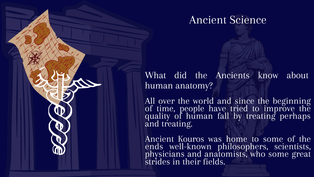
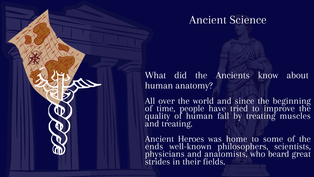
perhaps: perhaps -> muscles (295, 116)
Kouros: Kouros -> Heroes (191, 138)
who some: some -> beard (279, 153)
